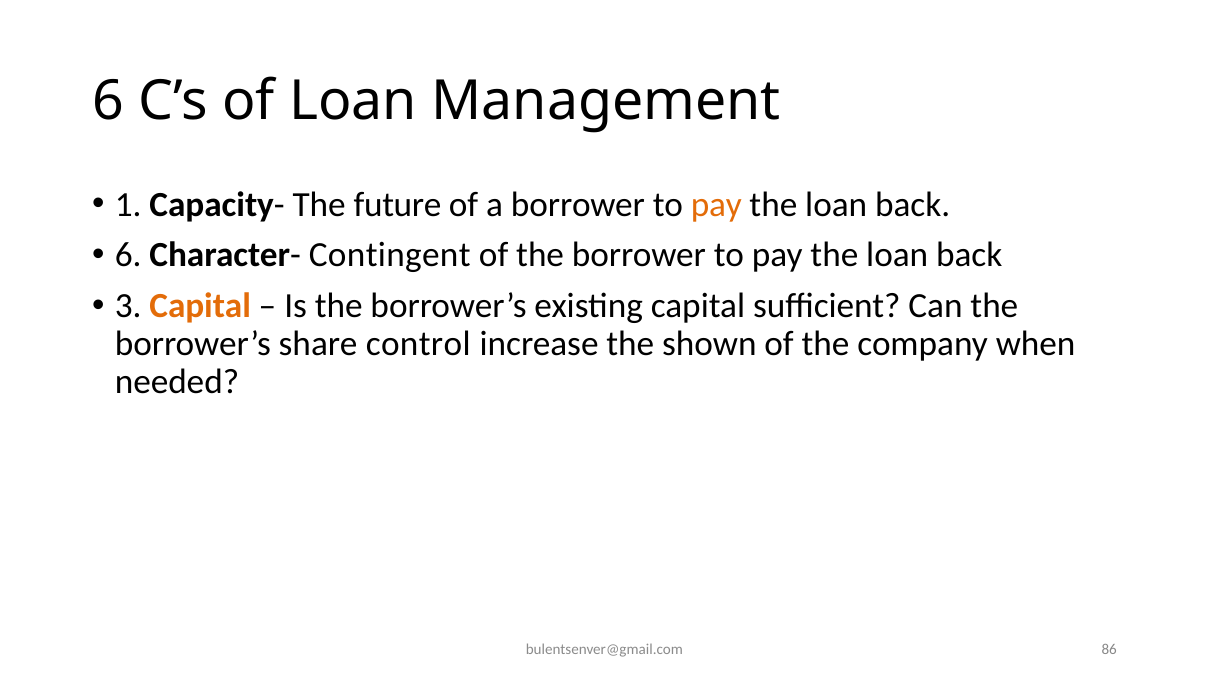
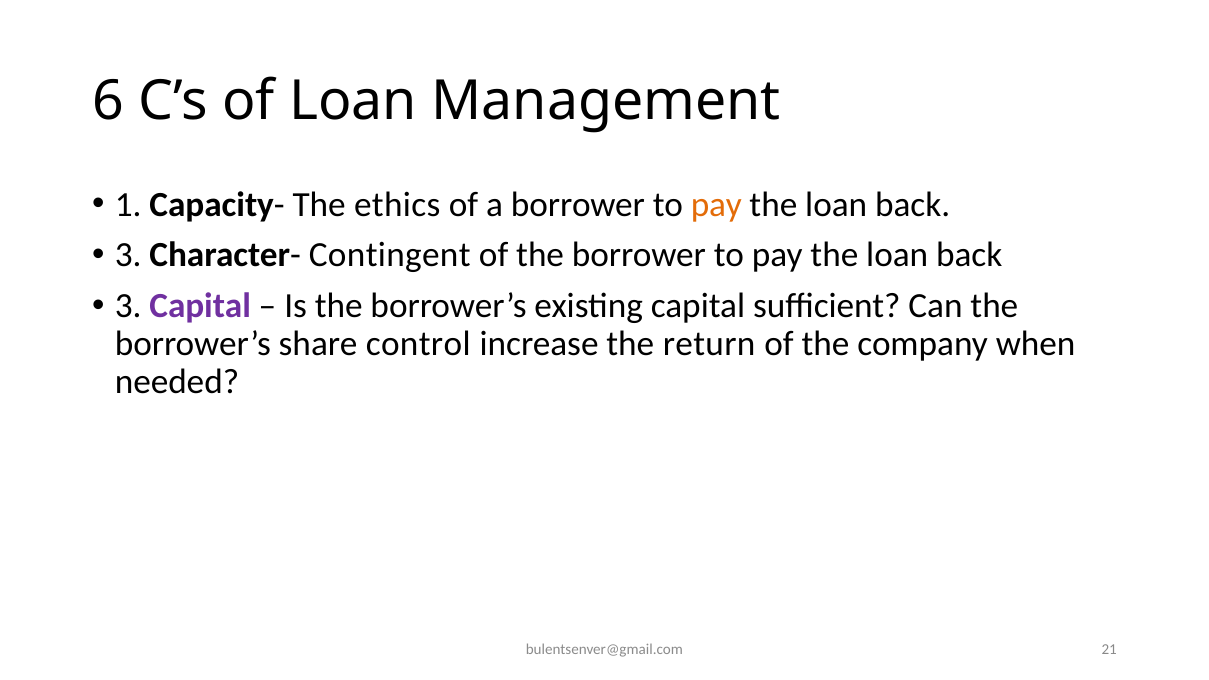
future: future -> ethics (397, 204)
6: 6 -> 3 (128, 255)
Capital colour: orange -> purple (200, 306)
shown: shown -> return (709, 344)
86: 86 -> 21 (1109, 649)
